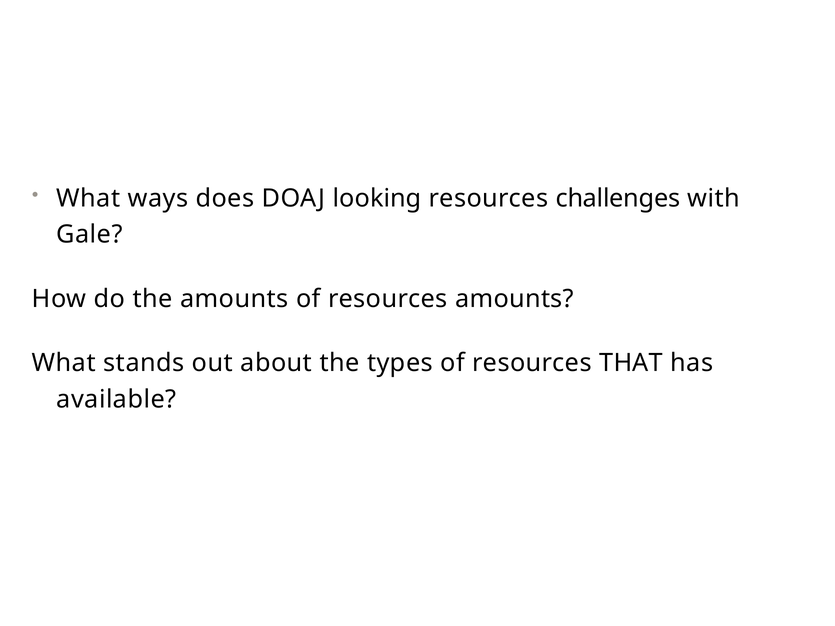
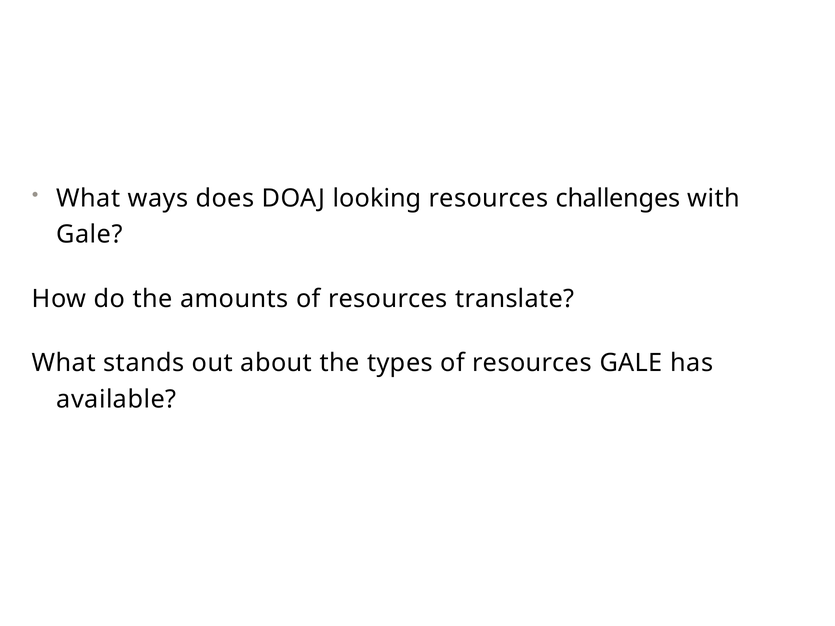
resources amounts: amounts -> translate (515, 299)
resources THAT: THAT -> GALE (631, 363)
